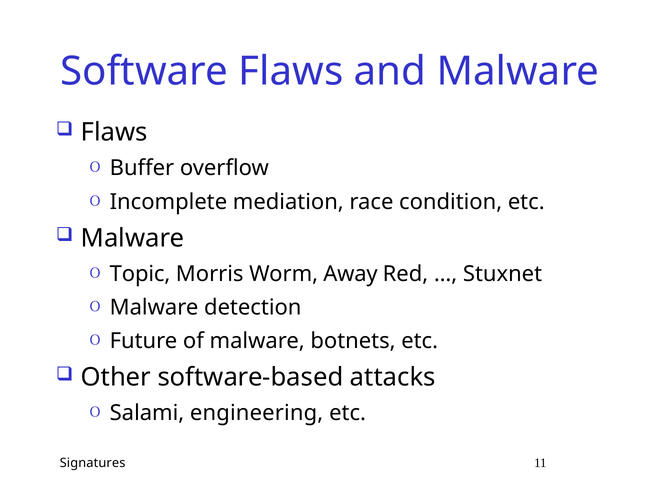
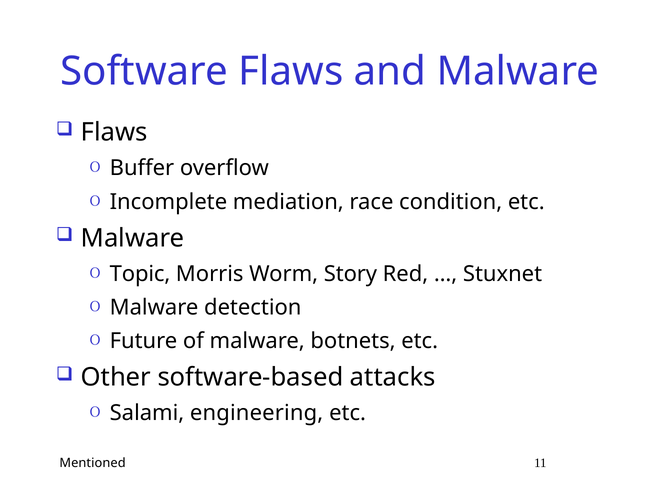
Away: Away -> Story (350, 274)
Signatures: Signatures -> Mentioned (93, 463)
